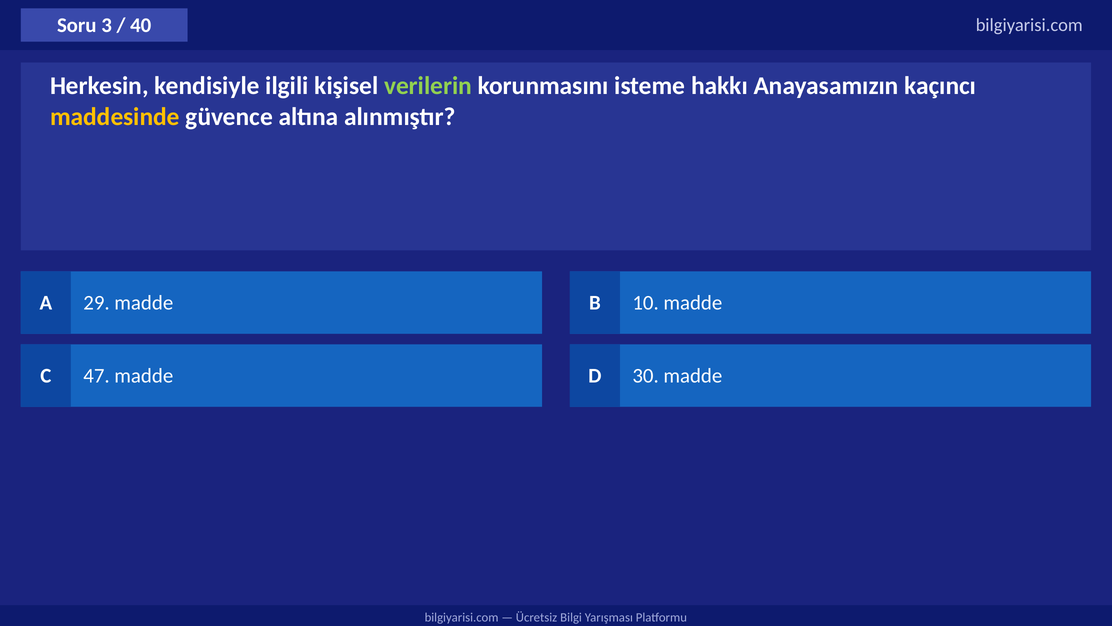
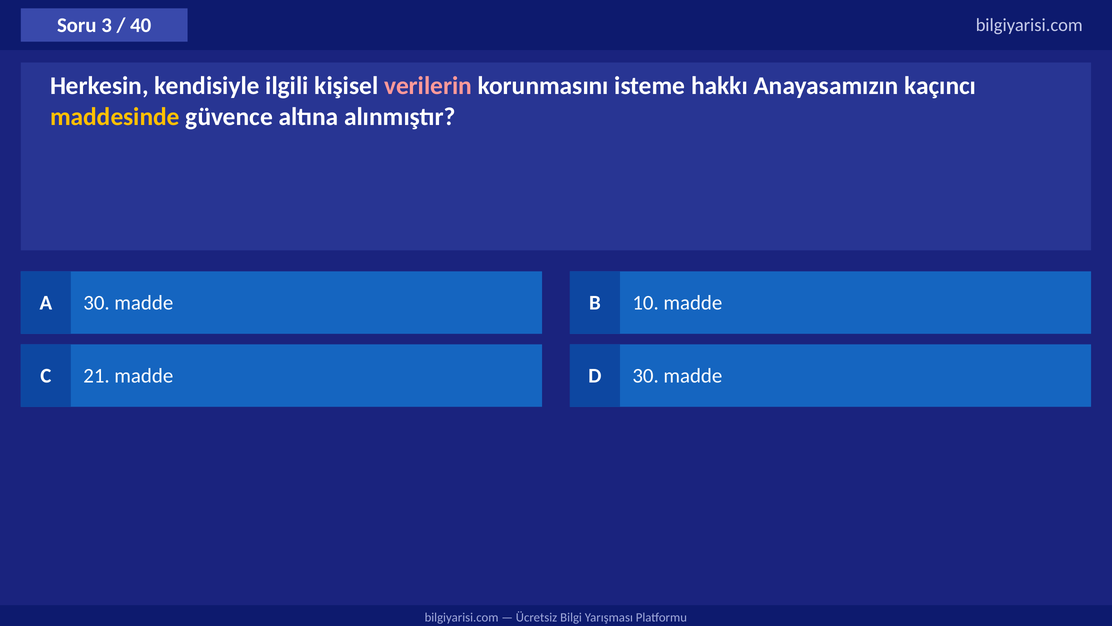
verilerin colour: light green -> pink (428, 86)
A 29: 29 -> 30 (97, 303)
47: 47 -> 21 (97, 376)
